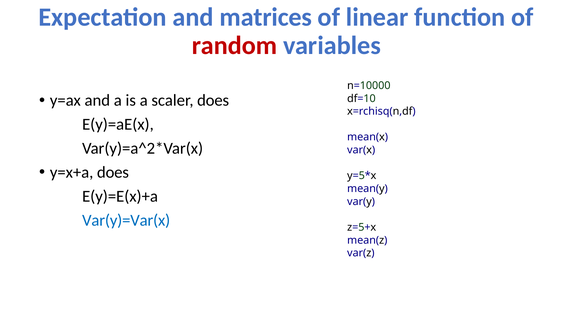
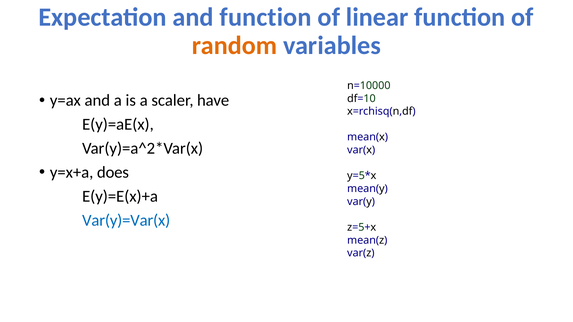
and matrices: matrices -> function (266, 17)
random colour: red -> orange (234, 46)
scaler does: does -> have (213, 101)
